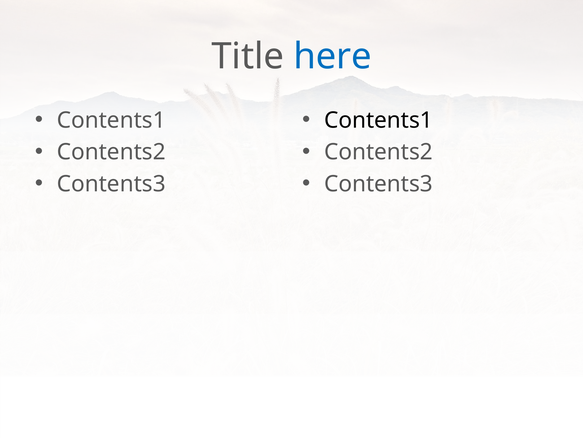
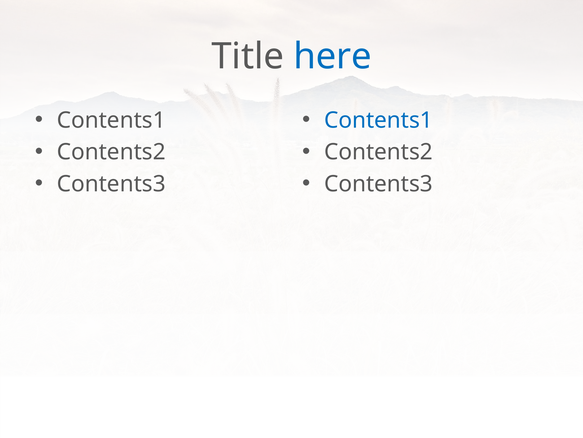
Contents1 colour: black -> blue (379, 120)
